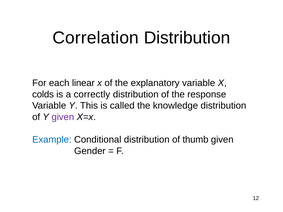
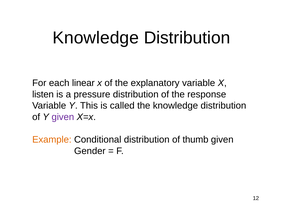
Correlation: Correlation -> Knowledge (96, 38)
colds: colds -> listen (43, 94)
correctly: correctly -> pressure (92, 94)
Example colour: blue -> orange (52, 140)
